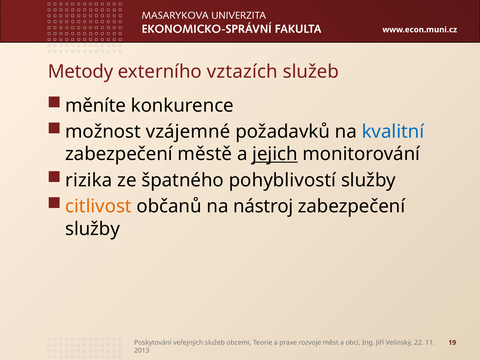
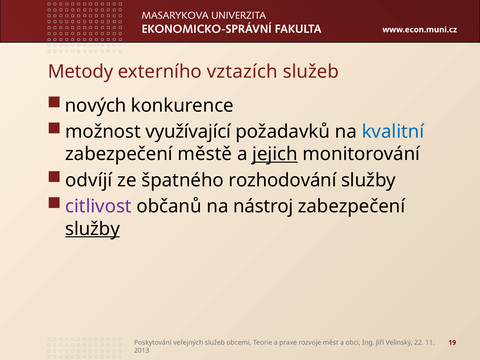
měníte: měníte -> nových (96, 106)
vzájemné: vzájemné -> využívající (188, 132)
rizika: rizika -> odvíjí (89, 180)
pohyblivostí: pohyblivostí -> rozhodování (283, 180)
citlivost colour: orange -> purple (98, 206)
služby underline: none -> present (93, 229)
